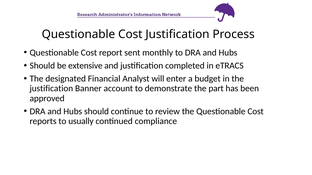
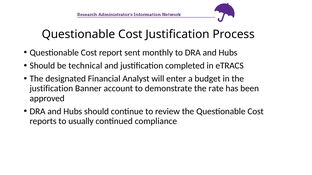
extensive: extensive -> technical (85, 66)
part: part -> rate (216, 89)
